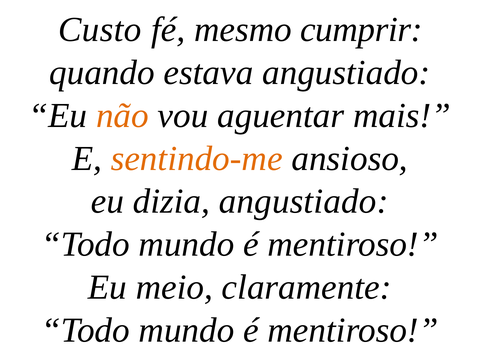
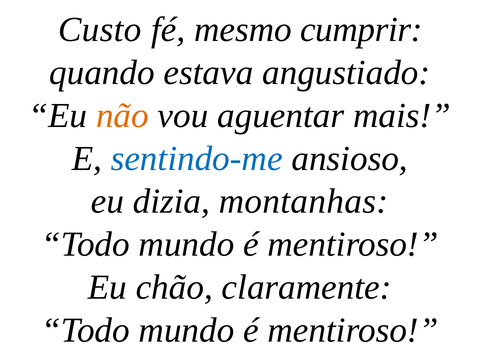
sentindo-me colour: orange -> blue (197, 159)
dizia angustiado: angustiado -> montanhas (303, 202)
meio: meio -> chão (174, 288)
